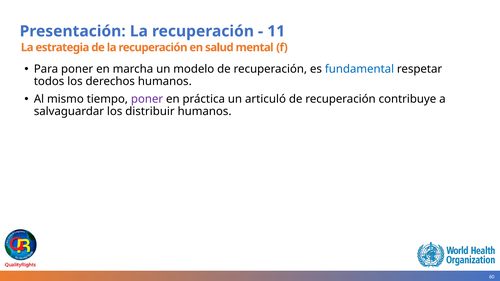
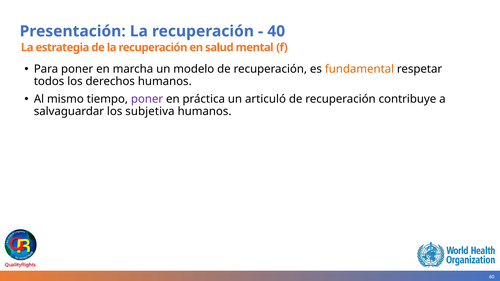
11: 11 -> 40 (276, 31)
fundamental colour: blue -> orange (359, 69)
distribuir: distribuir -> subjetiva (150, 111)
